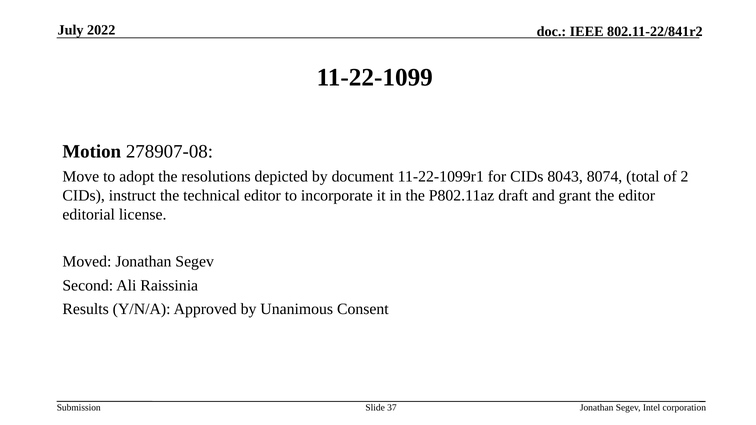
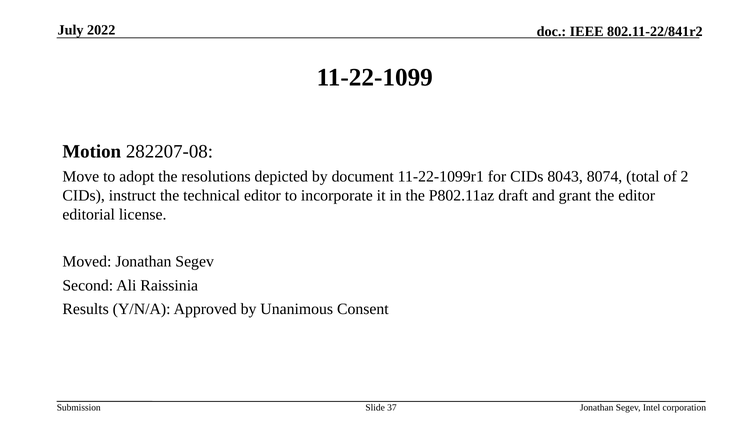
278907-08: 278907-08 -> 282207-08 (169, 152)
